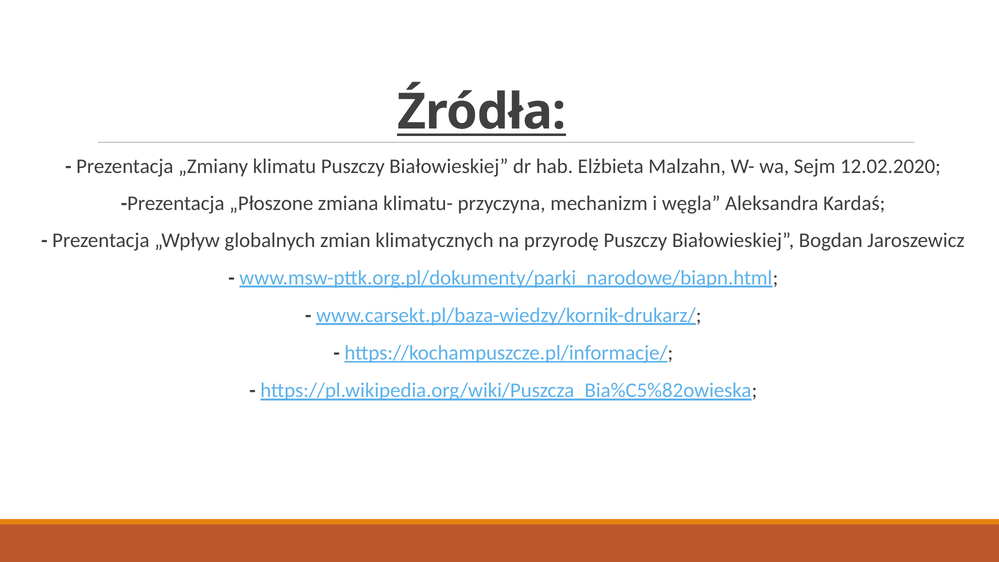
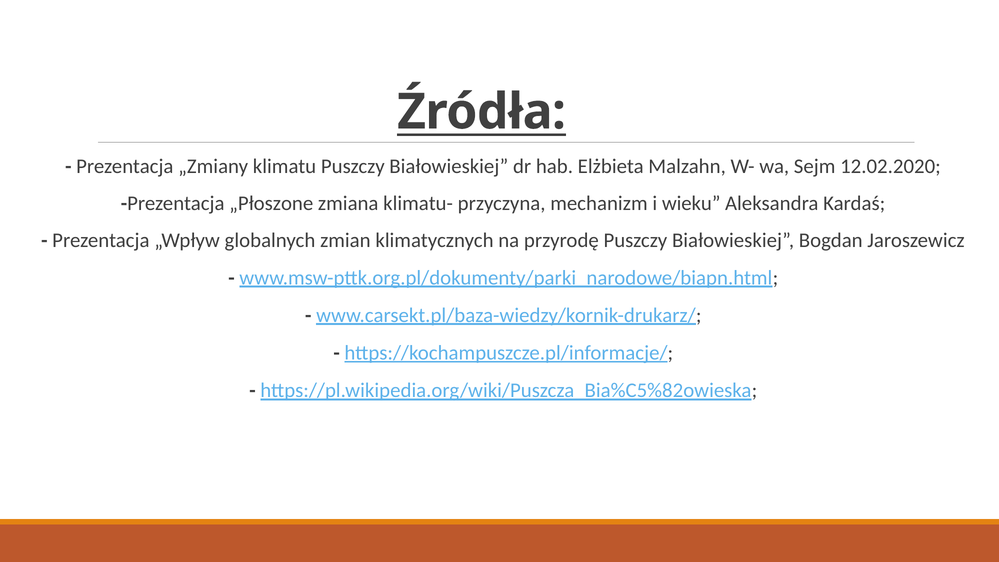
węgla: węgla -> wieku (691, 203)
